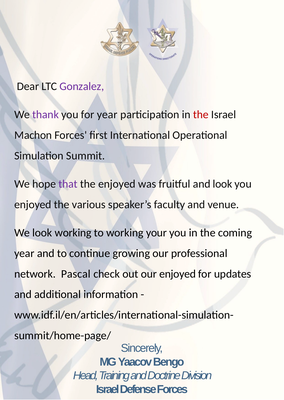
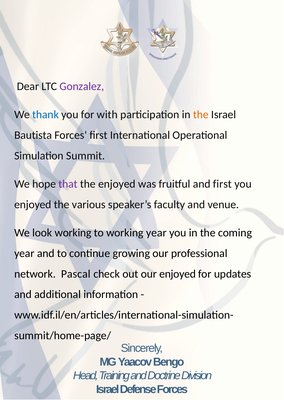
thank colour: purple -> blue (46, 115)
for year: year -> with (107, 115)
the colour: red -> orange (201, 115)
Machon: Machon -> Bautista (33, 135)
and look: look -> first (222, 184)
working your: your -> year (156, 233)
